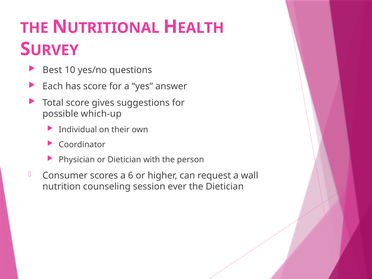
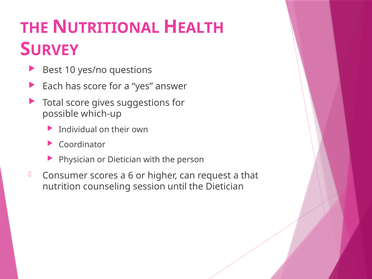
wall: wall -> that (250, 175)
ever: ever -> until (177, 187)
